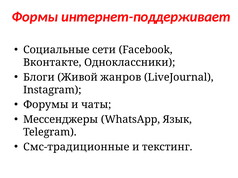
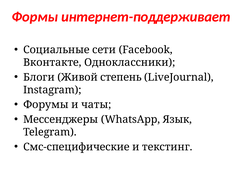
жанров: жанров -> степень (121, 77)
Смс-традиционные: Смс-традиционные -> Смс-специфические (76, 147)
